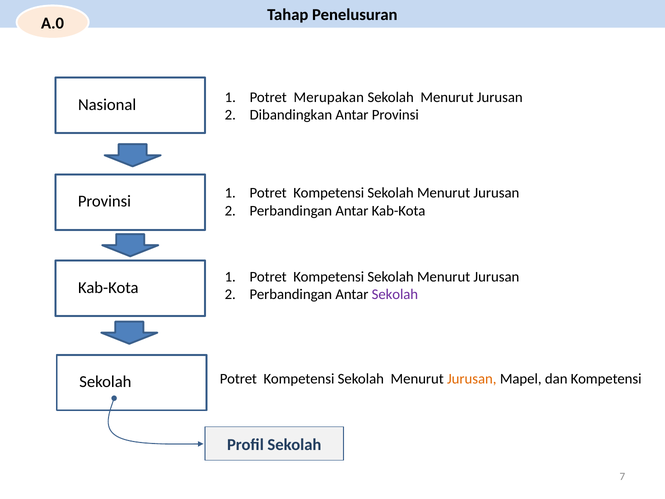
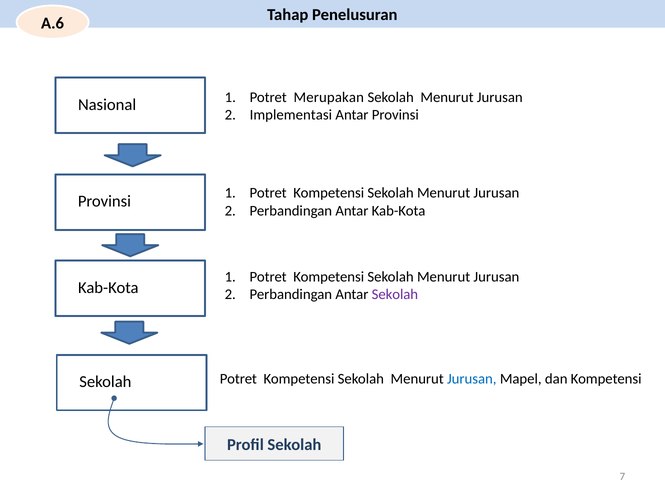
A.0: A.0 -> A.6 (53, 23)
Dibandingkan: Dibandingkan -> Implementasi (291, 115)
Jurusan colour: orange -> blue (472, 379)
